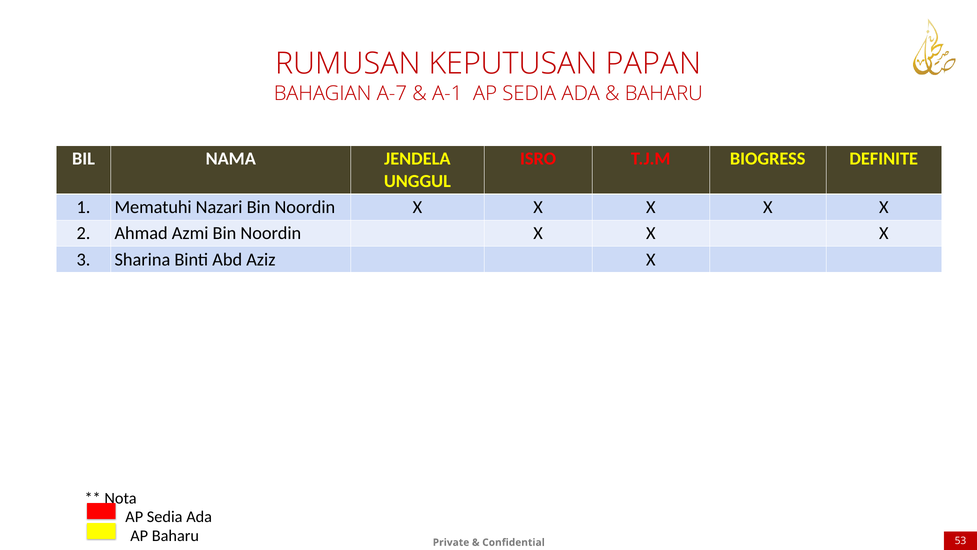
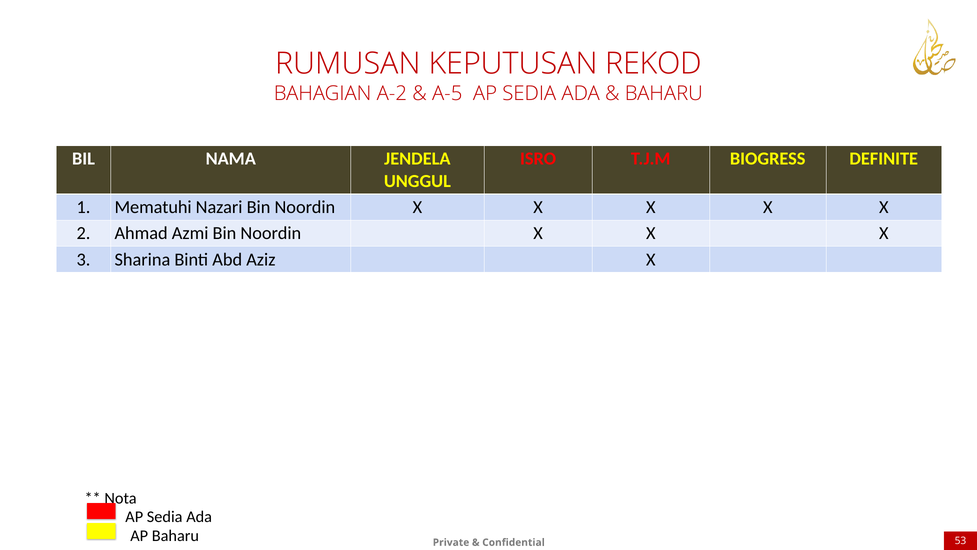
PAPAN: PAPAN -> REKOD (654, 64)
A-7: A-7 -> A-2 (392, 93)
A-1: A-1 -> A-5 (447, 93)
